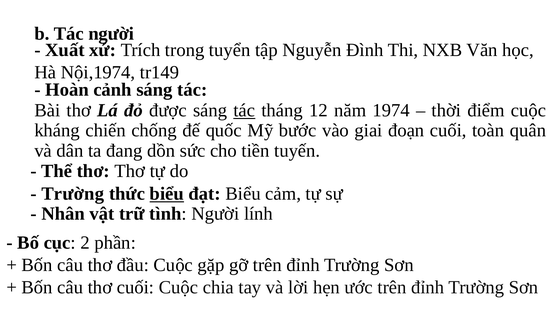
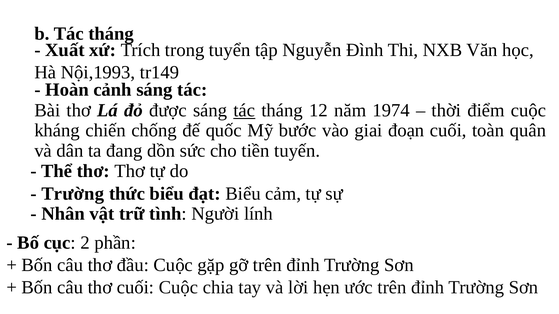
b Tác người: người -> tháng (111, 34)
Nội,1974: Nội,1974 -> Nội,1993 (98, 73)
biểu underline: present -> none (167, 194)
